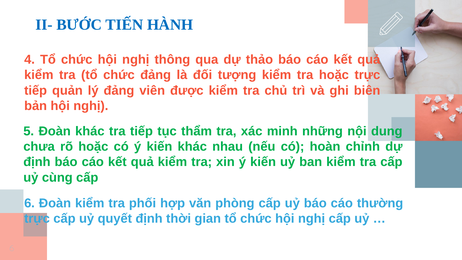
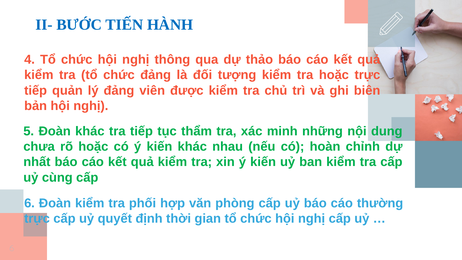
định: định -> nhất (37, 162)
